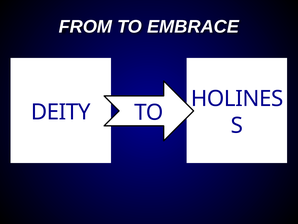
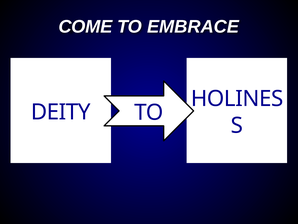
FROM: FROM -> COME (85, 27)
